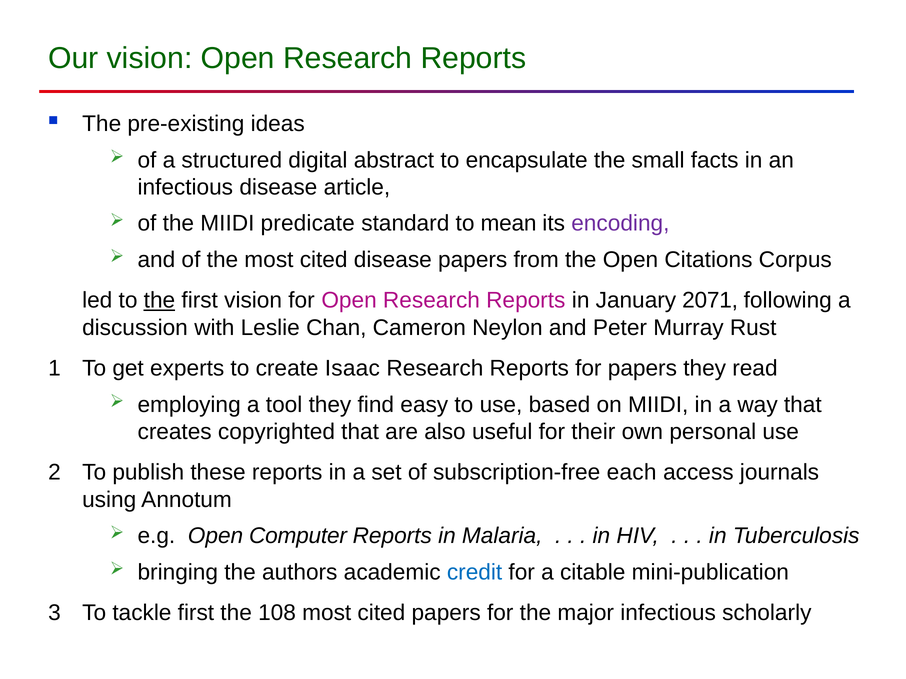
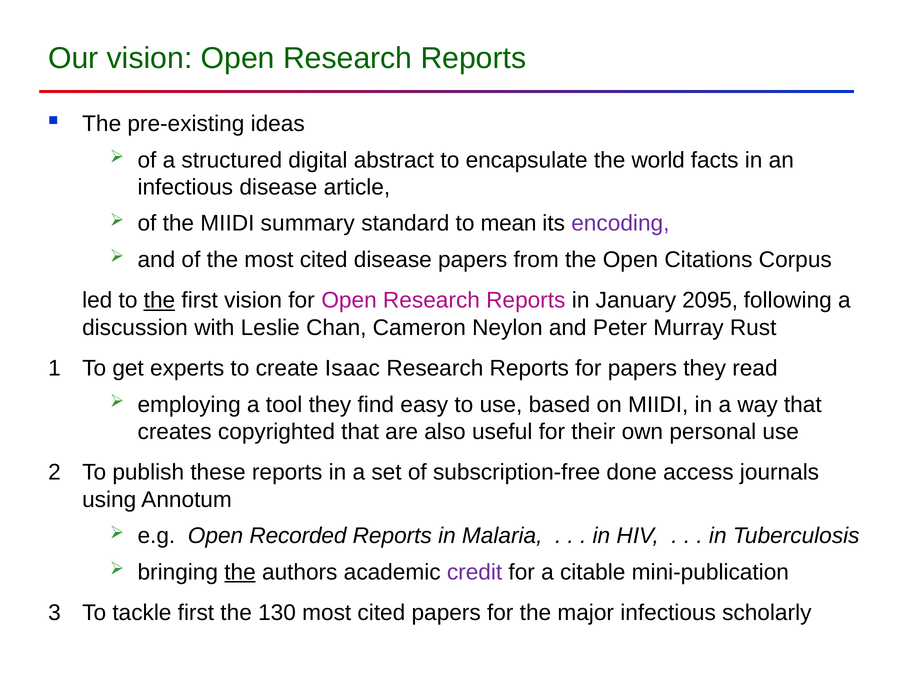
small: small -> world (658, 160)
predicate: predicate -> summary (308, 224)
2071: 2071 -> 2095 (710, 301)
each: each -> done (632, 473)
Computer: Computer -> Recorded (298, 536)
the underline: none -> present (240, 572)
credit colour: blue -> purple (475, 572)
108: 108 -> 130 (277, 613)
